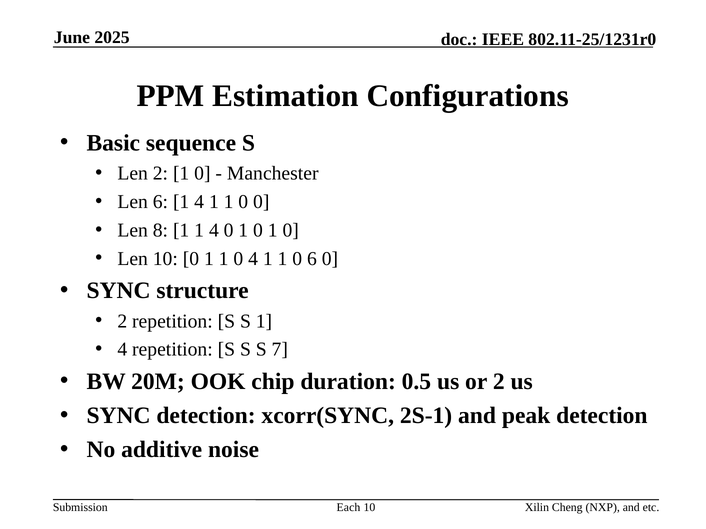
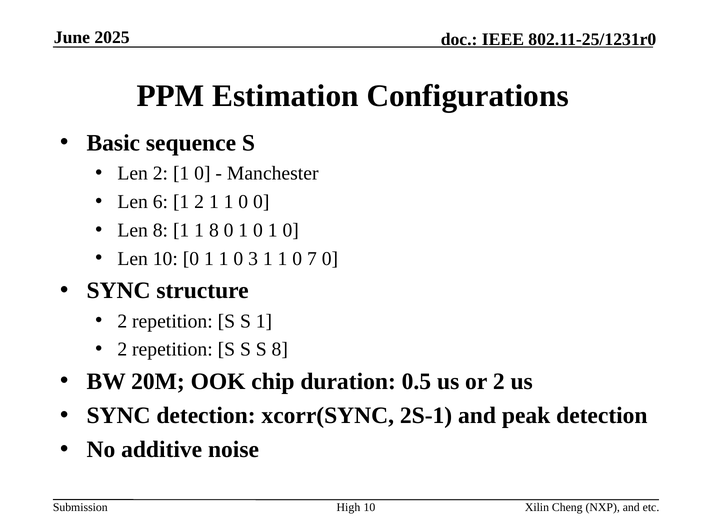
6 1 4: 4 -> 2 (199, 202)
1 1 4: 4 -> 8 (214, 230)
0 4: 4 -> 3 (253, 259)
0 6: 6 -> 7 (312, 259)
4: 4 -> 2 (122, 350)
S 7: 7 -> 8 (280, 350)
Each: Each -> High (348, 508)
